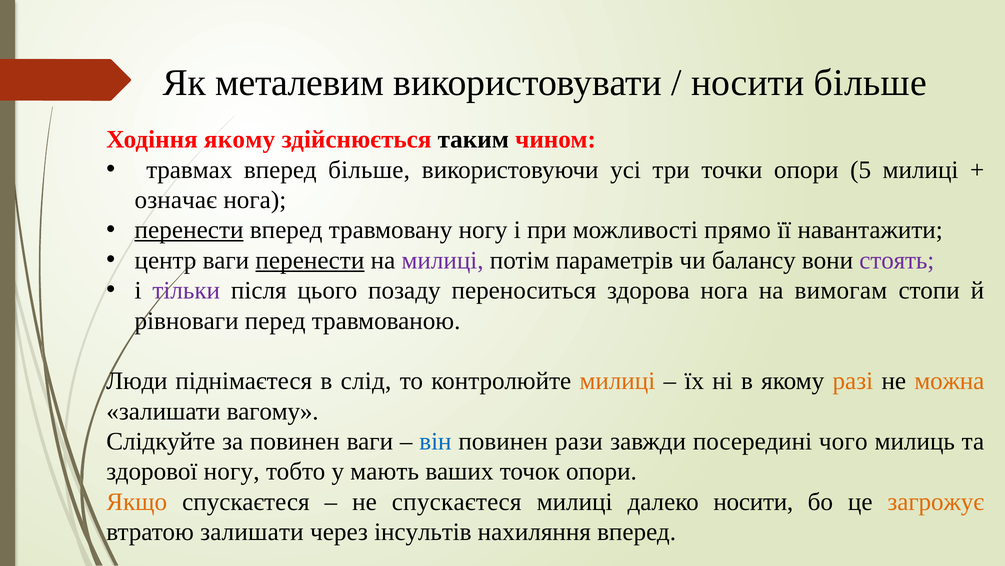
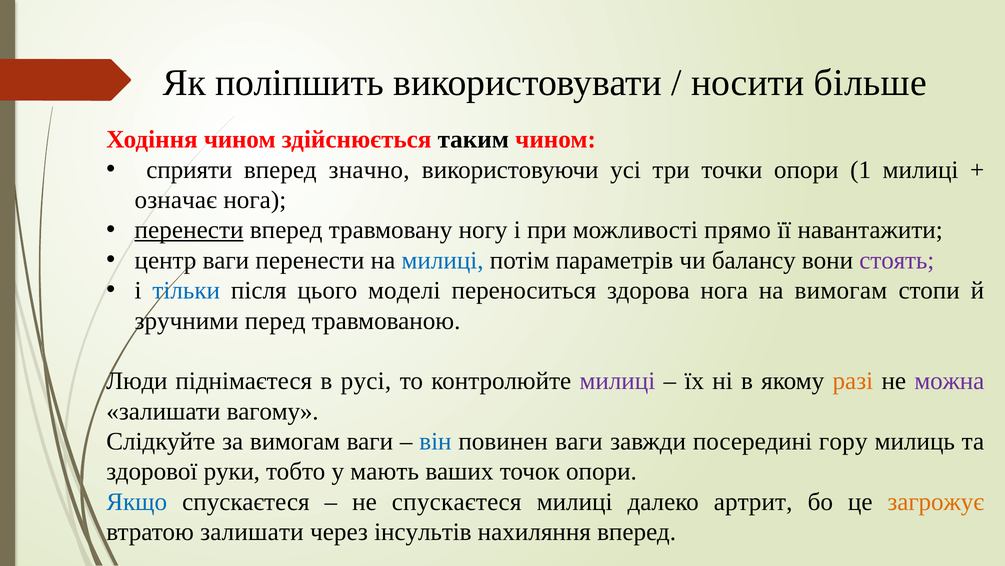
металевим: металевим -> поліпшить (300, 83)
Ходіння якому: якому -> чином (240, 139)
травмах: травмах -> сприяти (189, 170)
вперед більше: більше -> значно (369, 170)
5: 5 -> 1 (861, 170)
перенести underline: present -> none (310, 260)
милиці colour: purple -> blue (443, 260)
тільки colour: purple -> blue (186, 290)
позаду: позаду -> моделі (404, 290)
рівноваги: рівноваги -> зручними (187, 320)
слід: слід -> русі (366, 381)
милиці colour: orange -> purple (617, 381)
можна colour: orange -> purple (949, 381)
за повинен: повинен -> вимогам (295, 441)
повинен рази: рази -> ваги (579, 441)
чого: чого -> гору (843, 441)
здорової ногу: ногу -> руки (232, 471)
Якщо colour: orange -> blue (137, 501)
далеко носити: носити -> артрит (753, 501)
